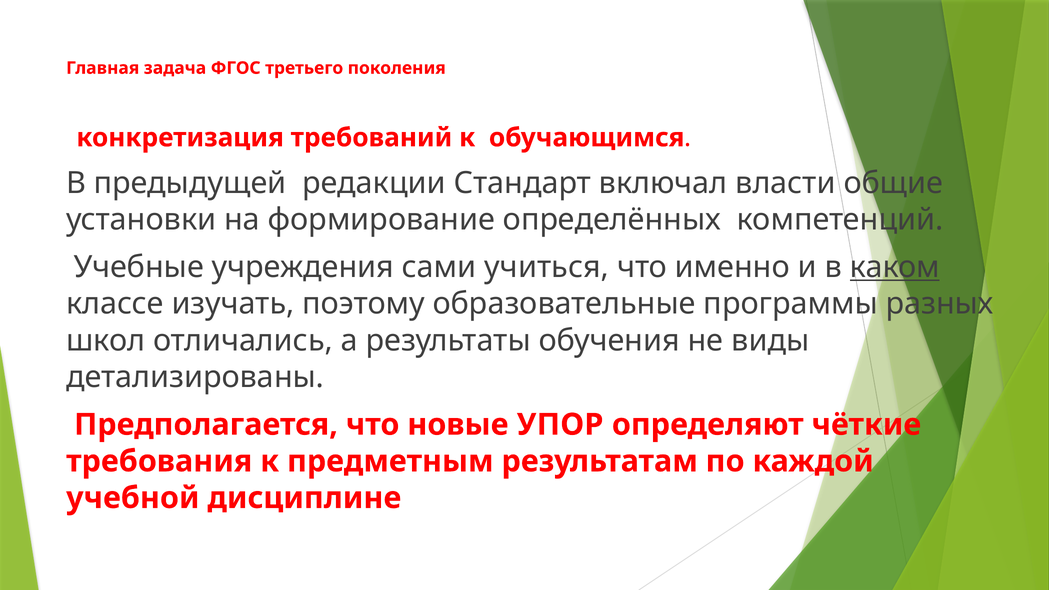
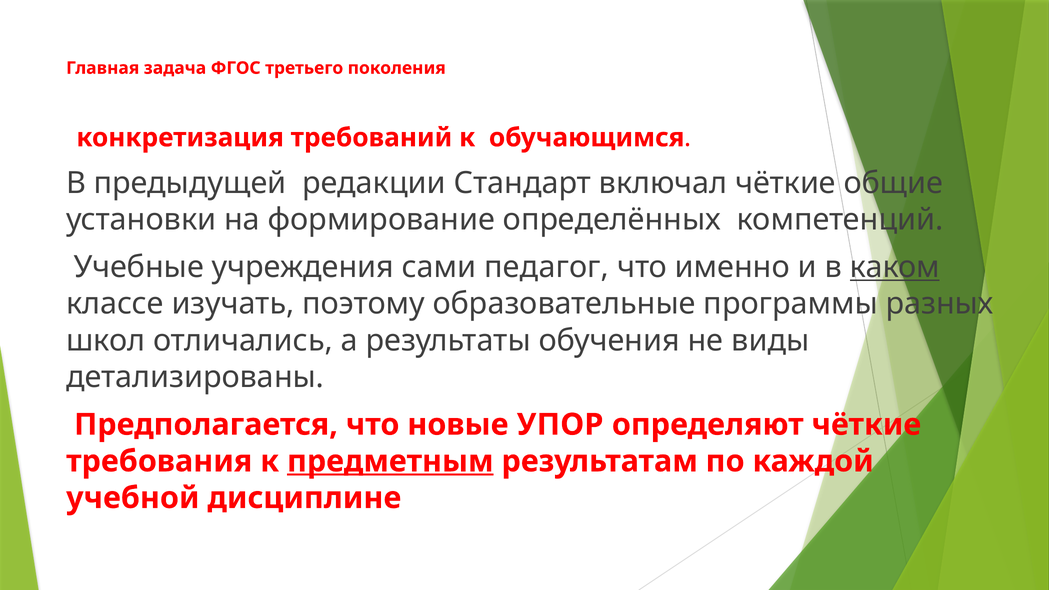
включал власти: власти -> чёткие (786, 183)
учиться: учиться -> педагог (547, 267)
предметным underline: none -> present (390, 461)
